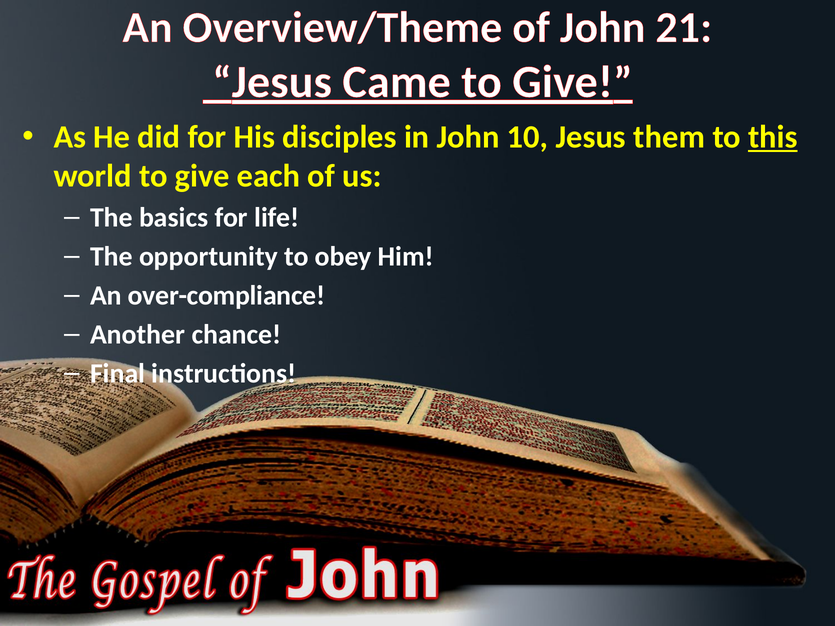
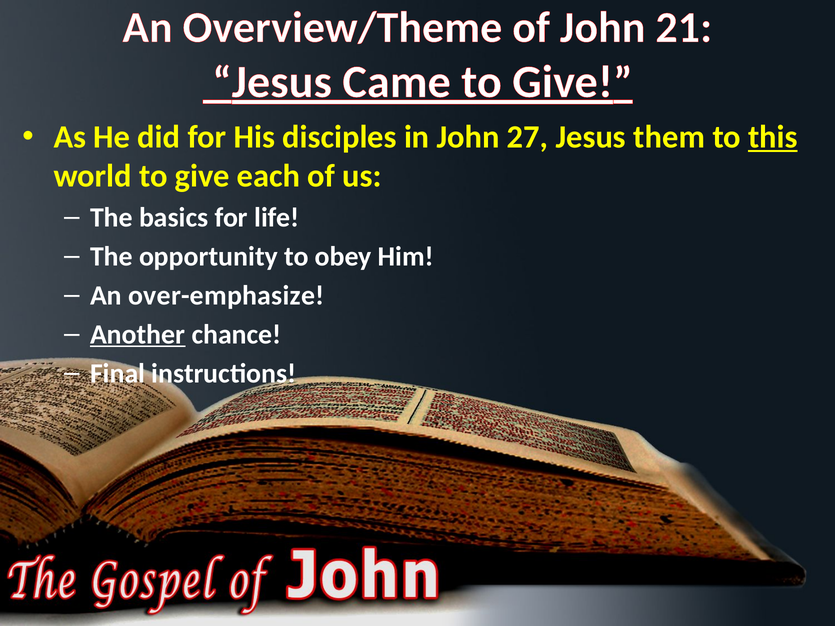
10: 10 -> 27 (528, 137)
over-compliance: over-compliance -> over-emphasize (226, 296)
Another underline: none -> present (138, 335)
